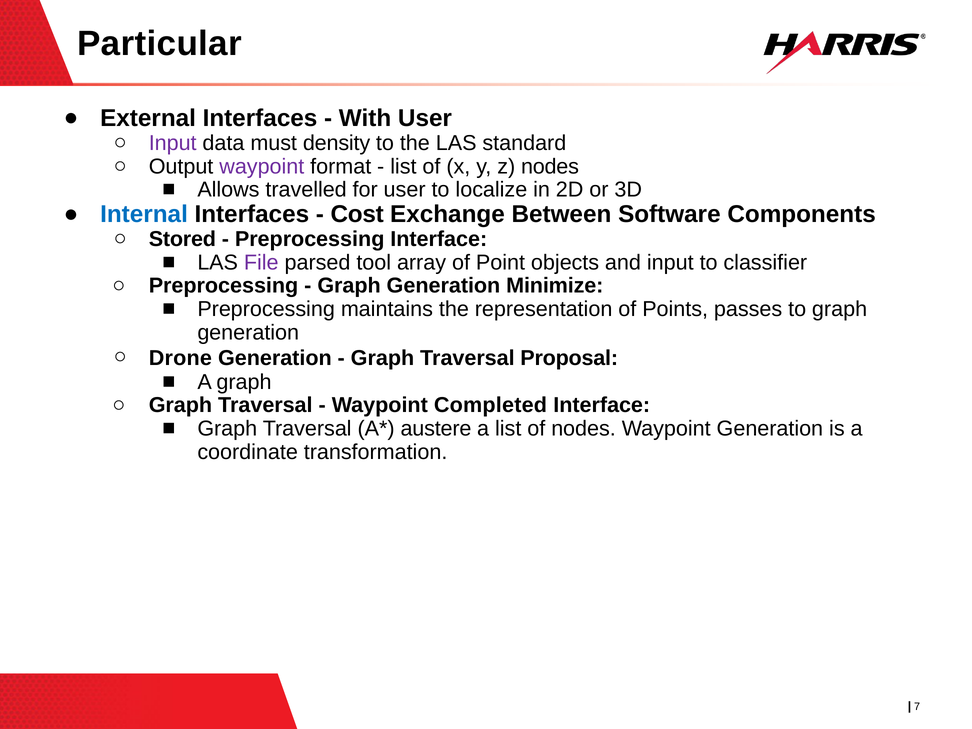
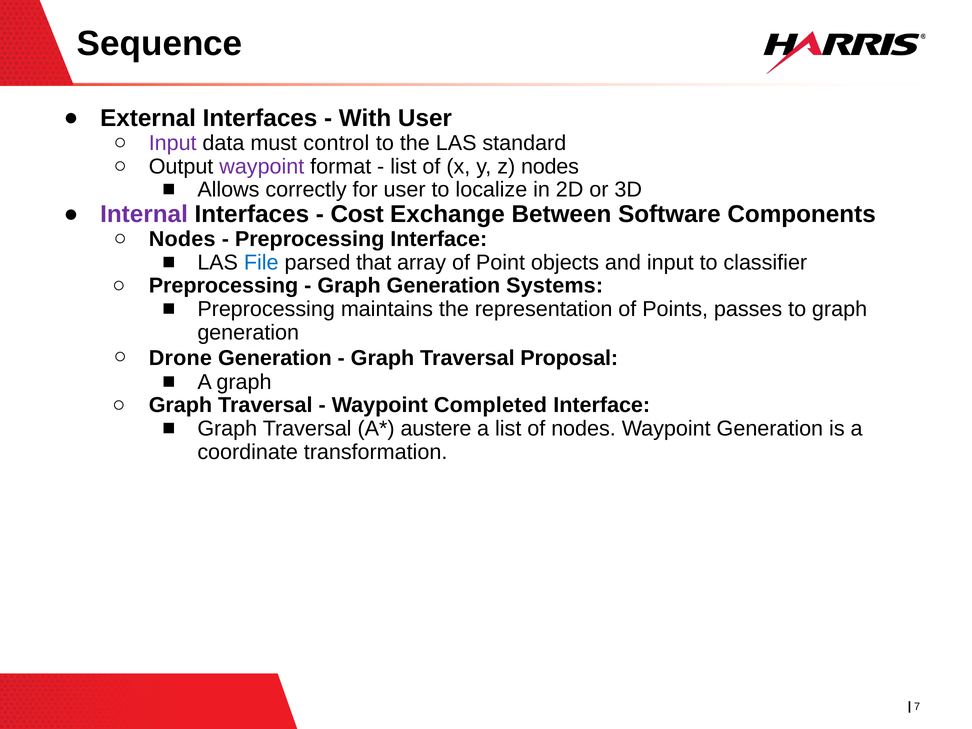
Particular: Particular -> Sequence (160, 44)
density: density -> control (336, 143)
travelled: travelled -> correctly (306, 190)
Internal colour: blue -> purple (144, 214)
Stored: Stored -> Nodes (182, 239)
File colour: purple -> blue (261, 263)
tool: tool -> that (374, 263)
Minimize: Minimize -> Systems (555, 286)
